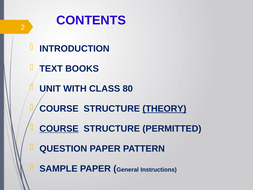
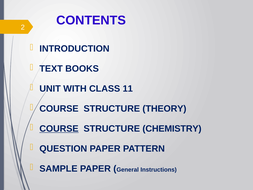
80: 80 -> 11 (128, 89)
THEORY underline: present -> none (164, 109)
PERMITTED: PERMITTED -> CHEMISTRY (172, 129)
